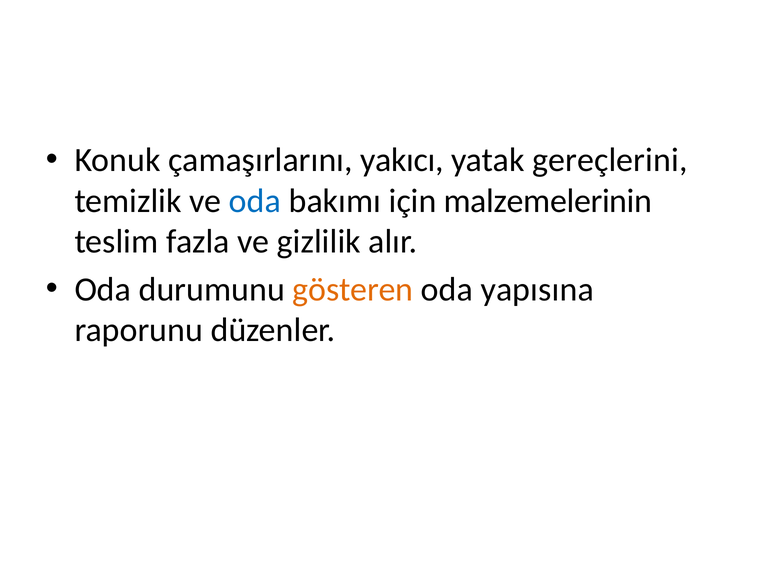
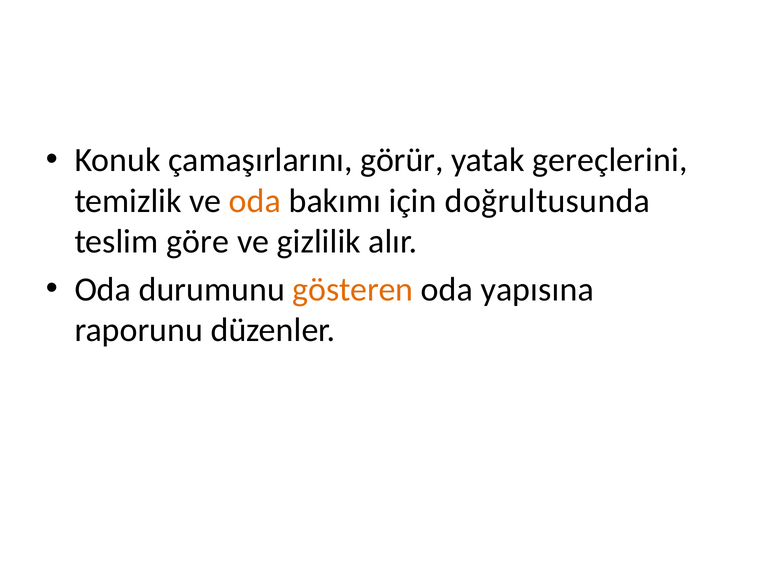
yakıcı: yakıcı -> görür (402, 160)
oda colour: blue -> orange (255, 201)
malzemelerinin: malzemelerinin -> doğrultusunda (548, 201)
fazla: fazla -> göre (198, 242)
